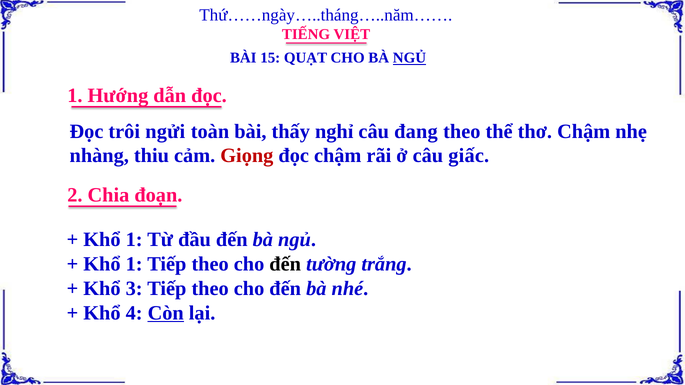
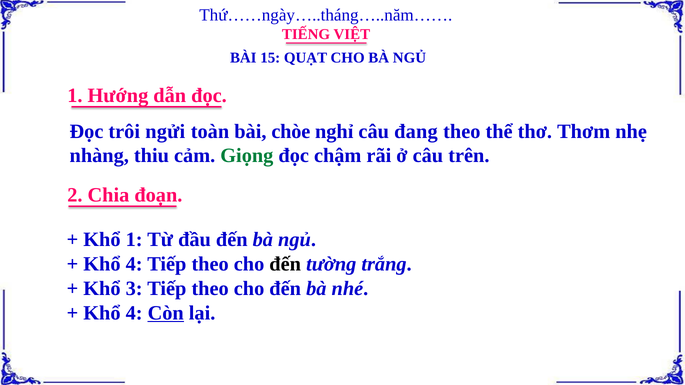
NGỦ underline: present -> none (409, 58)
thấy: thấy -> chòe (291, 131)
thơ Chậm: Chậm -> Thơm (584, 131)
Giọng colour: red -> green (247, 156)
giấc: giấc -> trên (469, 156)
1: 1 -> 4 (134, 264)
